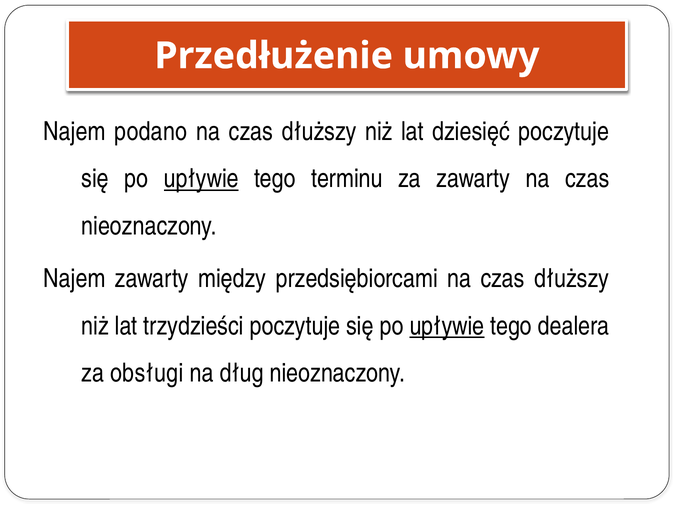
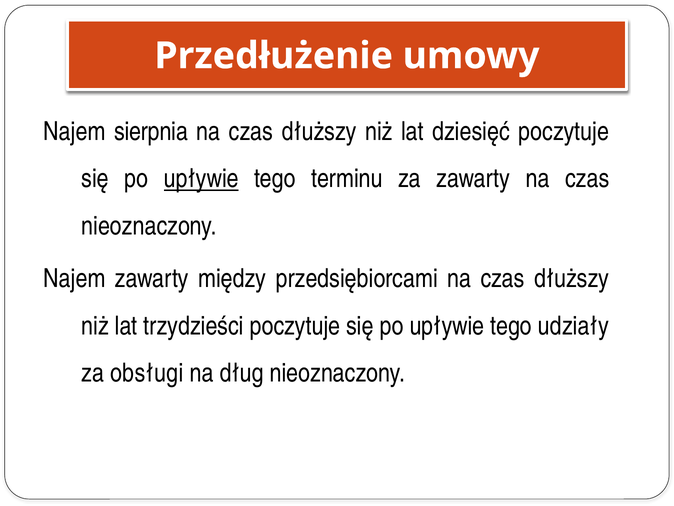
podano: podano -> sierpnia (151, 131)
upływie underline: present -> none (447, 326)
dealera: dealera -> udziały (573, 326)
